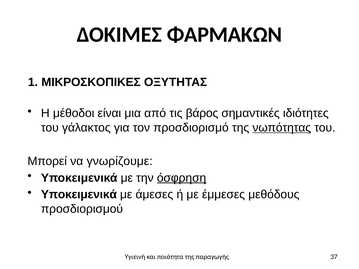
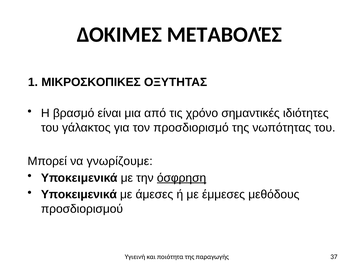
ΦΑΡΜΑΚΩΝ: ΦΑΡΜΑΚΩΝ -> ΜΕΤΑΒΟΛΈΣ (224, 35)
μέθοδοι: μέθοδοι -> βρασμό (74, 113)
βάρος: βάρος -> χρόνο (202, 113)
νωπότητας underline: present -> none (282, 128)
